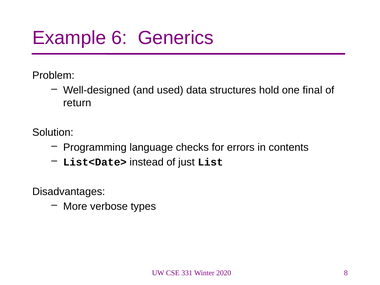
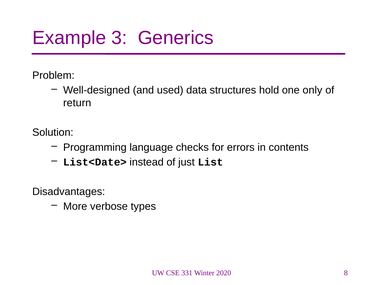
6: 6 -> 3 (119, 38)
final: final -> only (312, 90)
